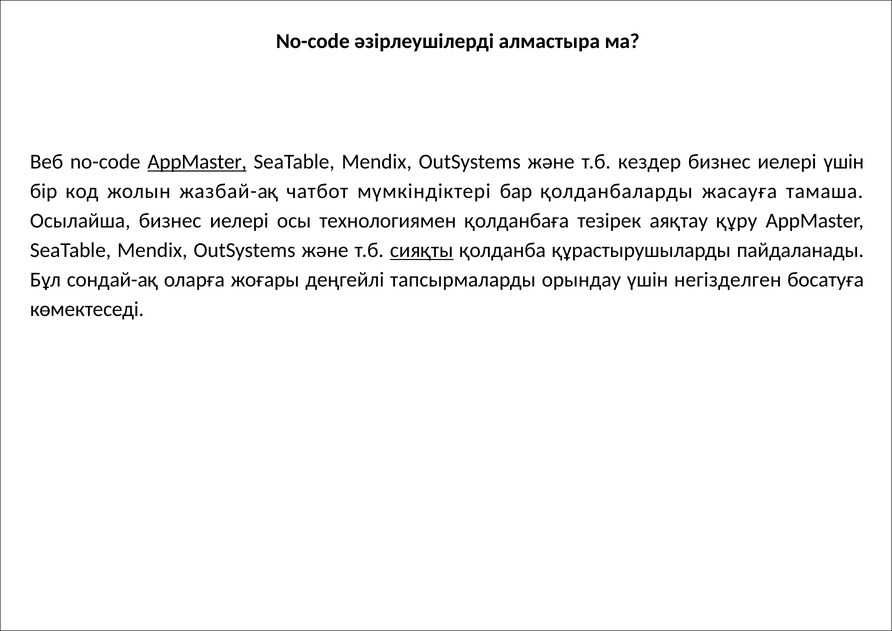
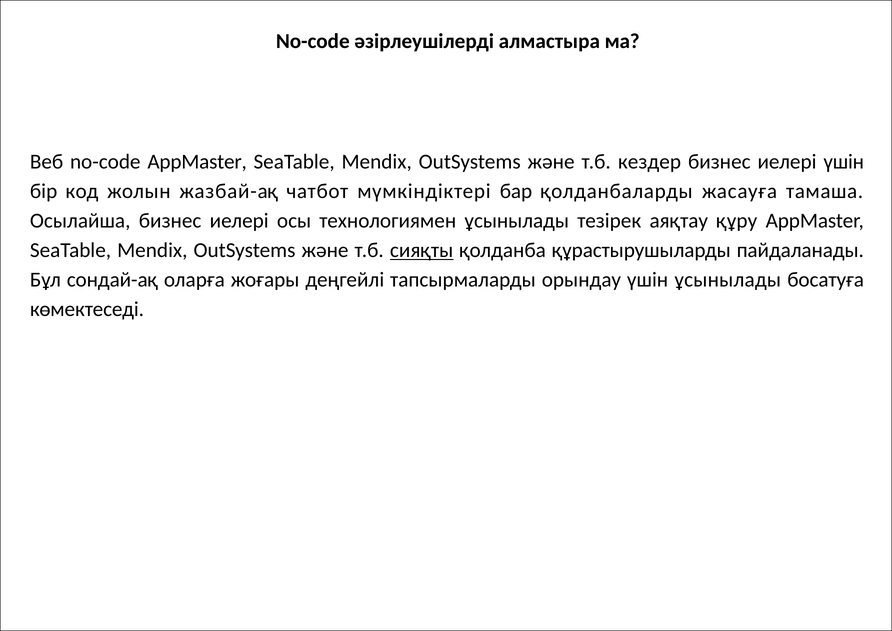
AppMaster underline: present -> none (197, 162)
технологиямен қолданбаға: қолданбаға -> ұсынылады (517, 221)
үшін негізделген: негізделген -> ұсынылады (728, 280)
